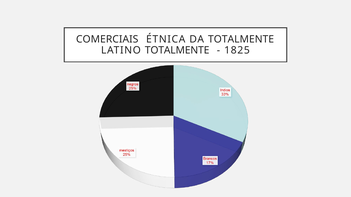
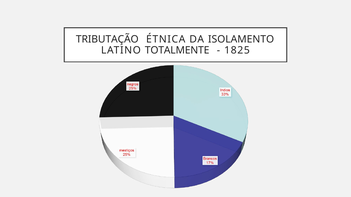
COMERCIAIS: COMERCIAIS -> TRIBUTAÇÃO (107, 39)
DA TOTALMENTE: TOTALMENTE -> ISOLAMENTO (241, 39)
